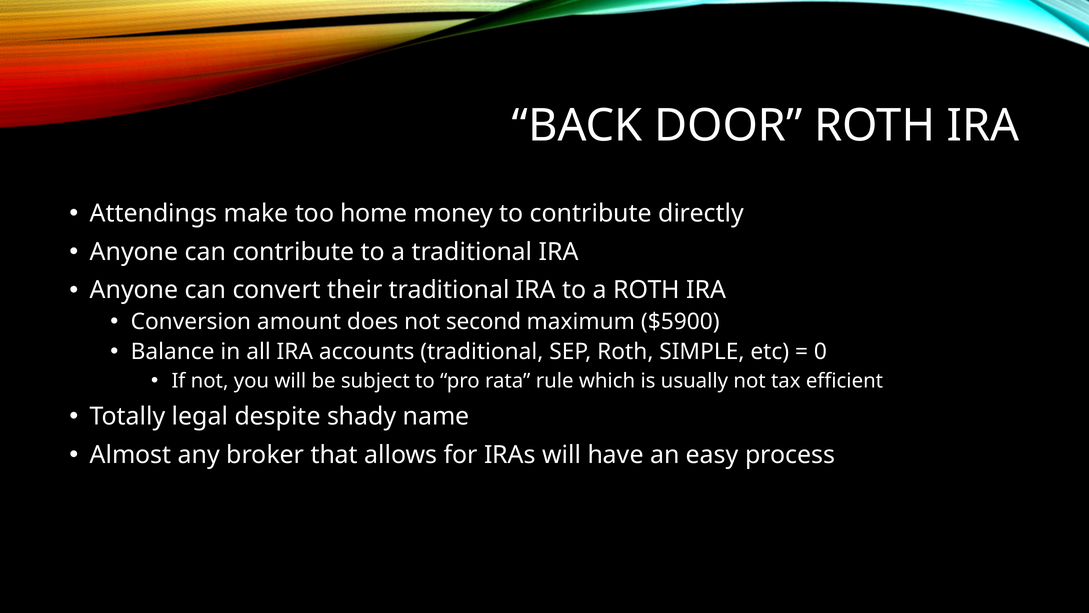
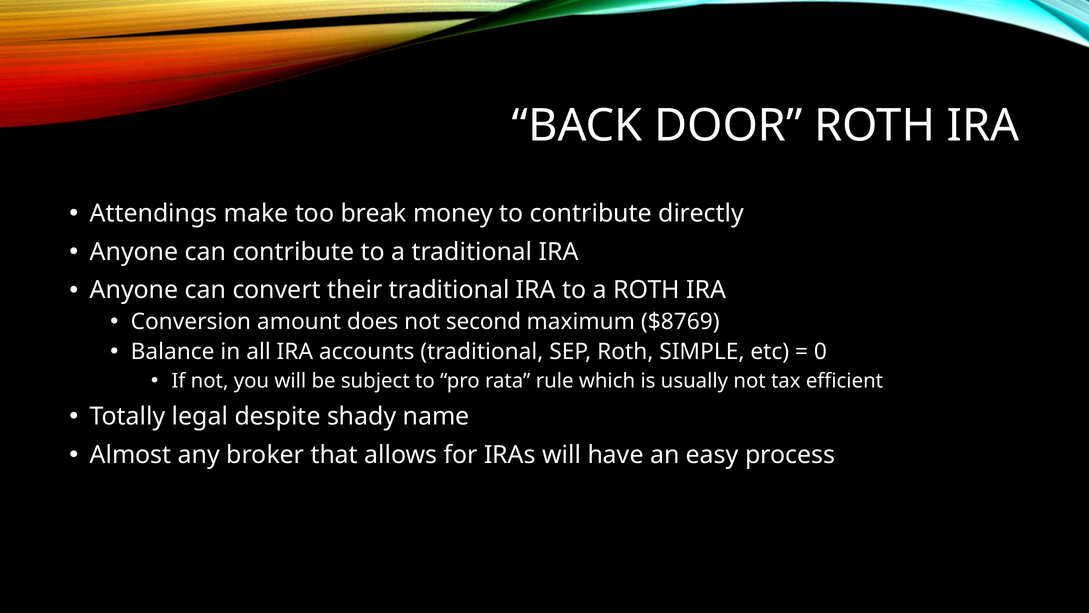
home: home -> break (374, 213)
$5900: $5900 -> $8769 (680, 321)
